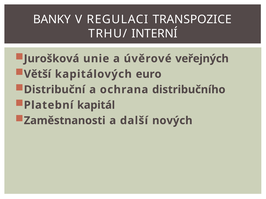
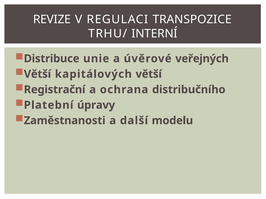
BANKY: BANKY -> REVIZE (52, 19)
Jurošková: Jurošková -> Distribuce (52, 59)
kapitálových euro: euro -> větší (149, 74)
Distribuční: Distribuční -> Registrační (55, 90)
kapitál: kapitál -> úpravy (96, 105)
nových: nových -> modelu (172, 121)
